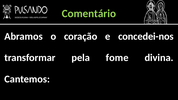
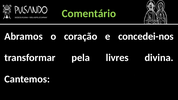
fome: fome -> livres (117, 58)
